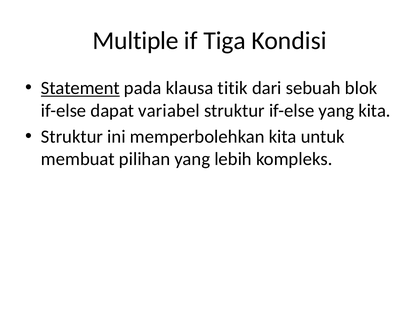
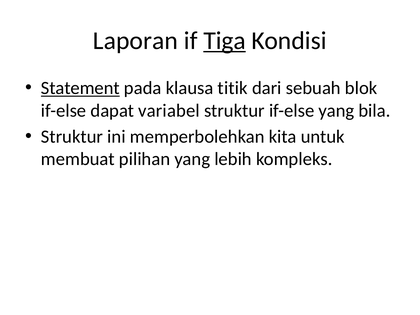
Multiple: Multiple -> Laporan (135, 41)
Tiga underline: none -> present (225, 41)
yang kita: kita -> bila (374, 111)
